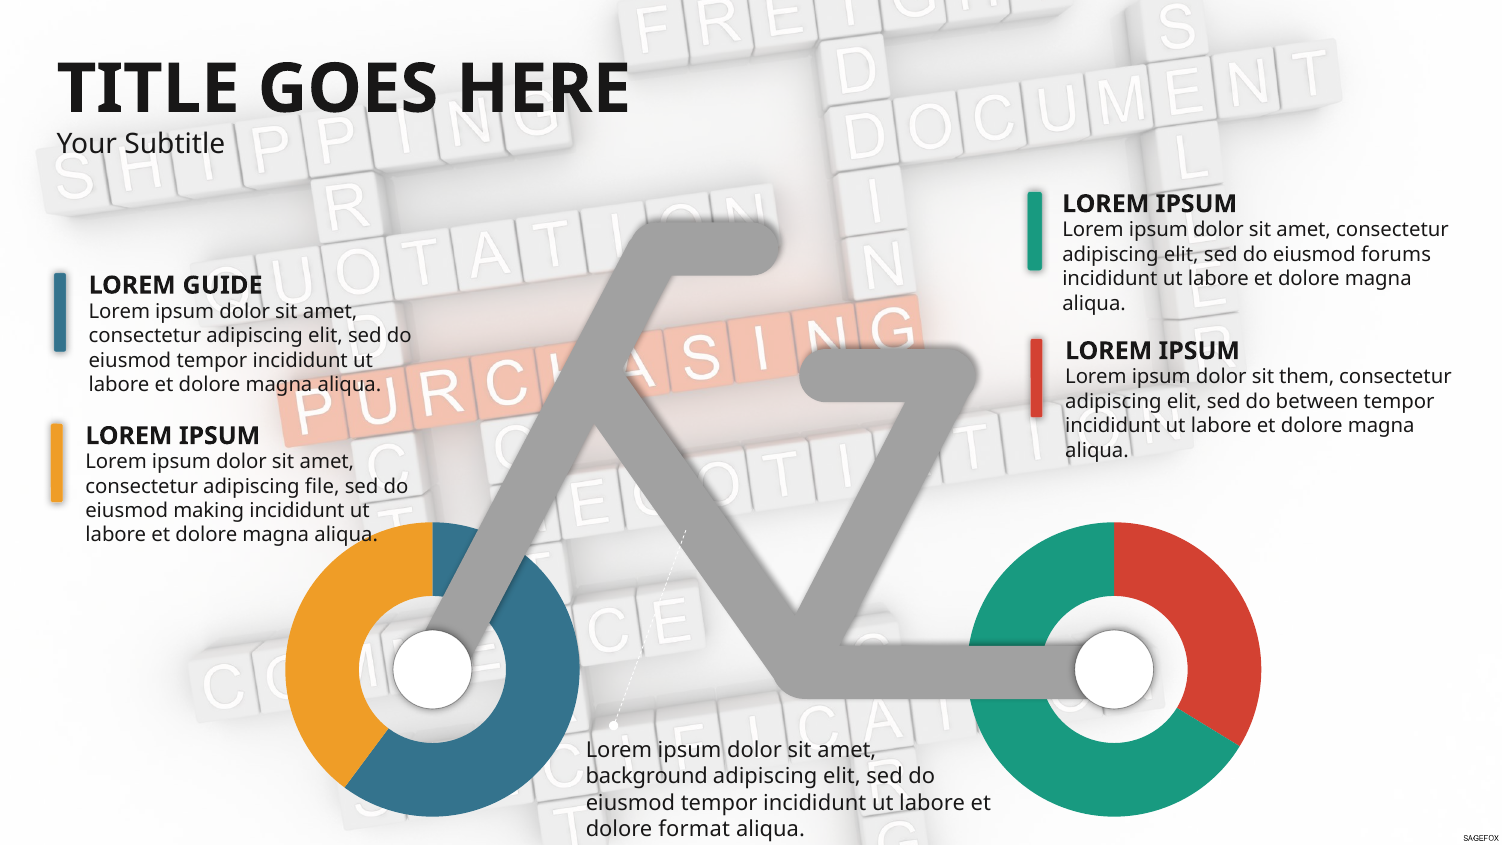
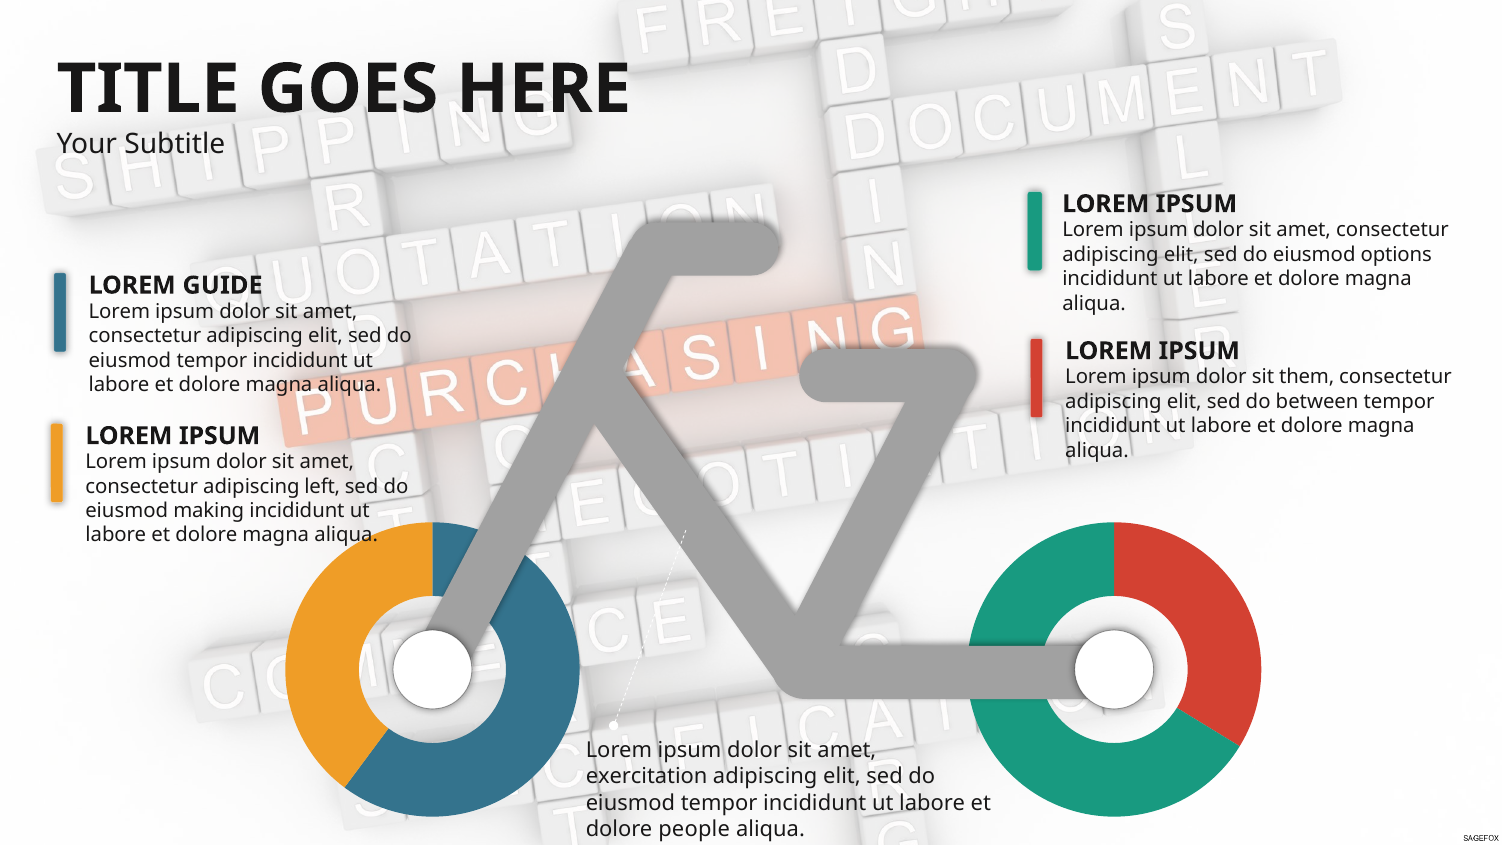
forums: forums -> options (1396, 255)
file: file -> left (322, 486)
background: background -> exercitation (647, 776)
format: format -> people (694, 829)
